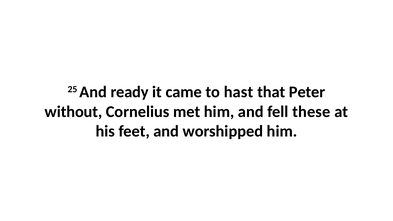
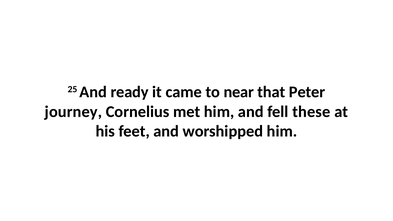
hast: hast -> near (239, 92)
without: without -> journey (73, 112)
